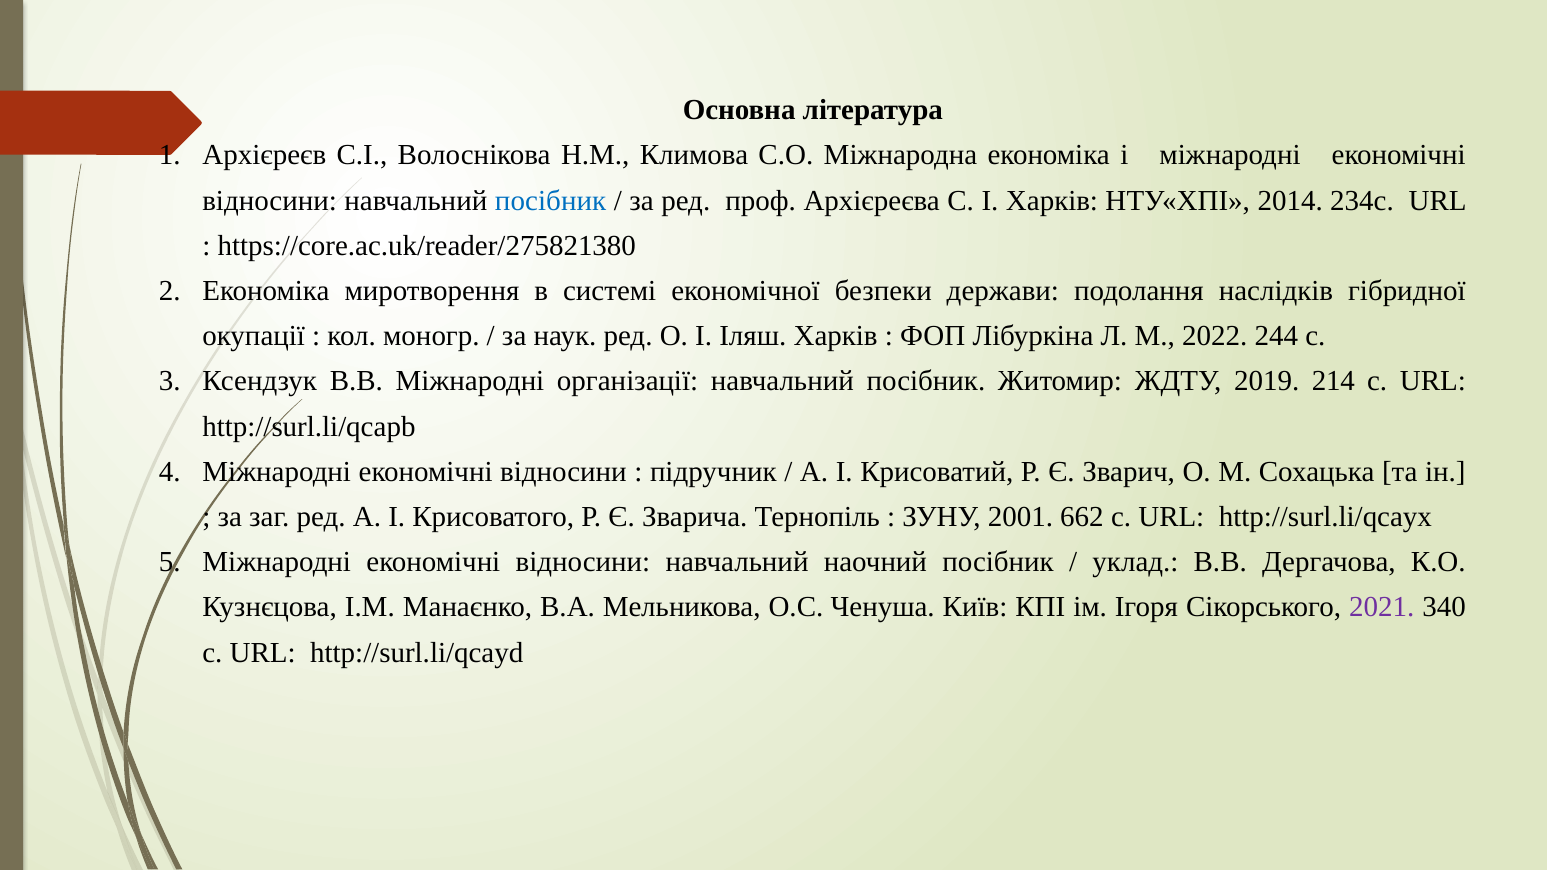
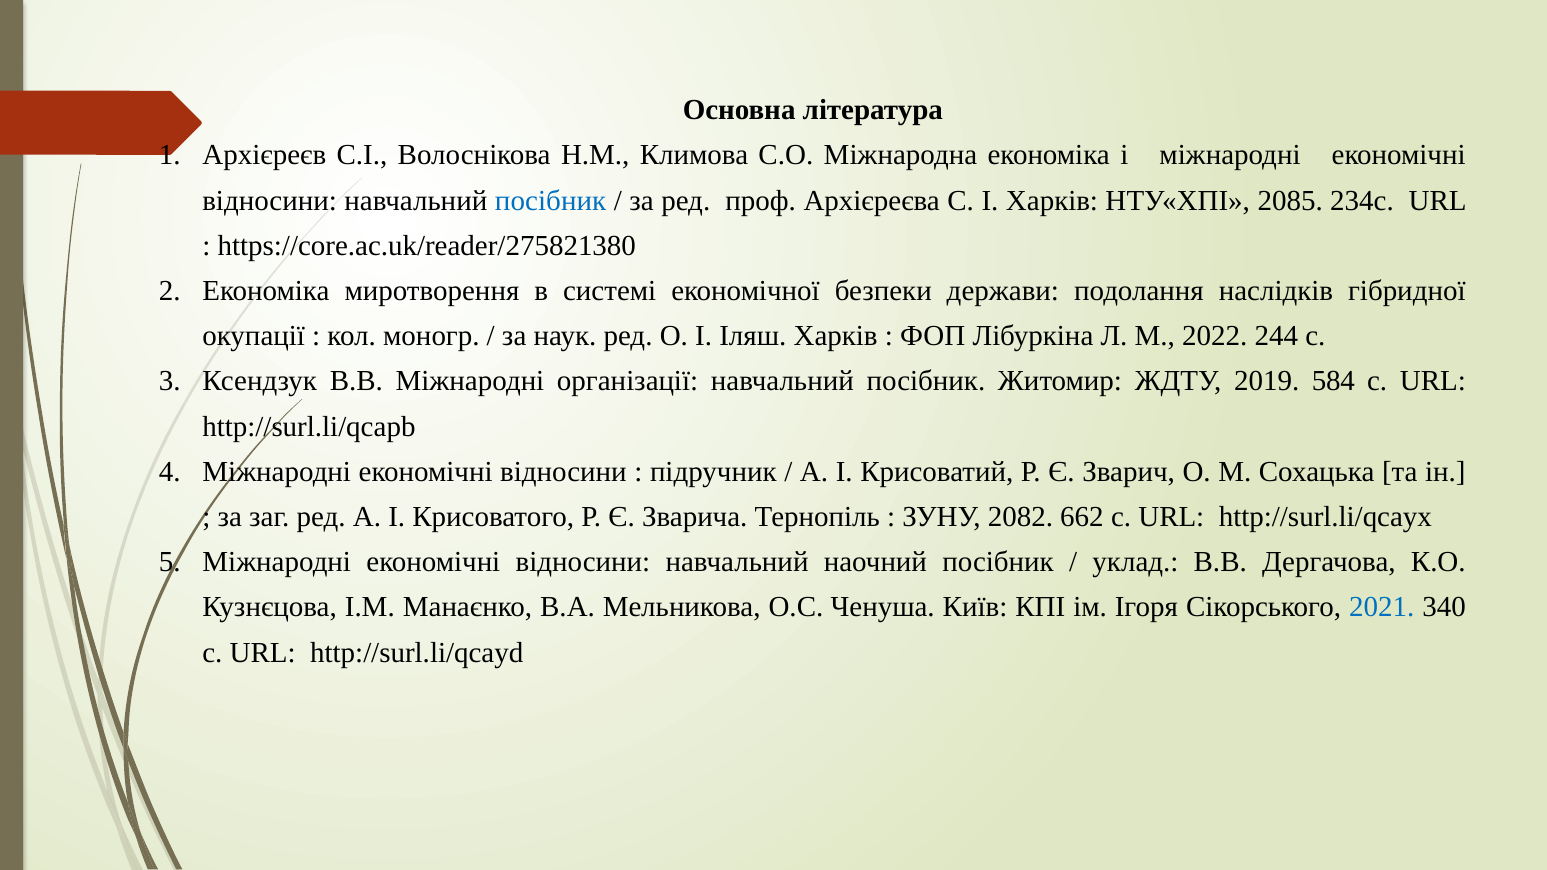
2014: 2014 -> 2085 (1290, 201)
214: 214 -> 584 (1333, 381)
2001: 2001 -> 2082 (1020, 517)
2021 colour: purple -> blue (1382, 608)
